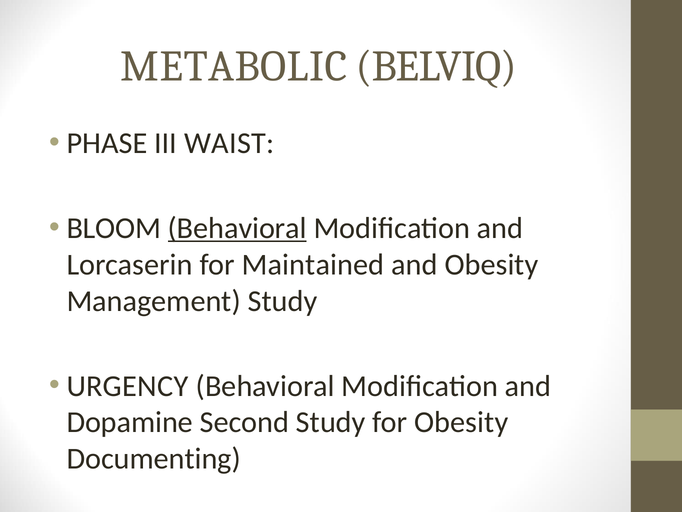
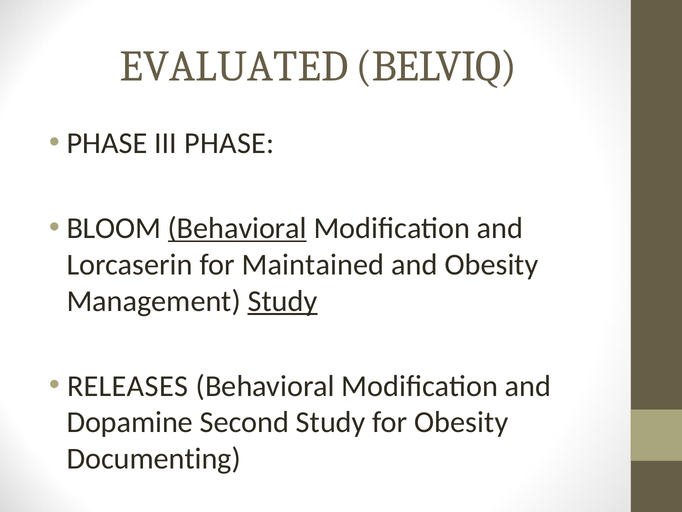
METABOLIC: METABOLIC -> EVALUATED (234, 66)
III WAIST: WAIST -> PHASE (229, 143)
Study underline: none -> present (282, 301)
URGENCY: URGENCY -> RELEASES (128, 386)
